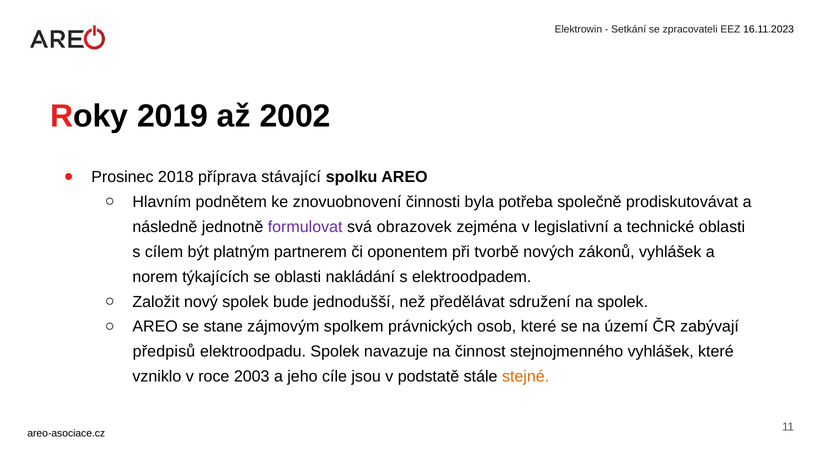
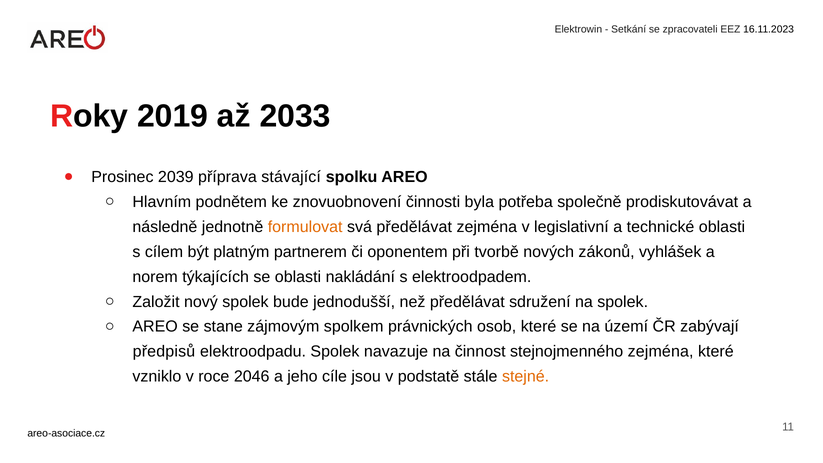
2002: 2002 -> 2033 (295, 116)
2018: 2018 -> 2039 (176, 177)
formulovat colour: purple -> orange (305, 227)
svá obrazovek: obrazovek -> předělávat (414, 227)
stejnojmenného vyhlášek: vyhlášek -> zejména (661, 352)
2003: 2003 -> 2046 (252, 377)
